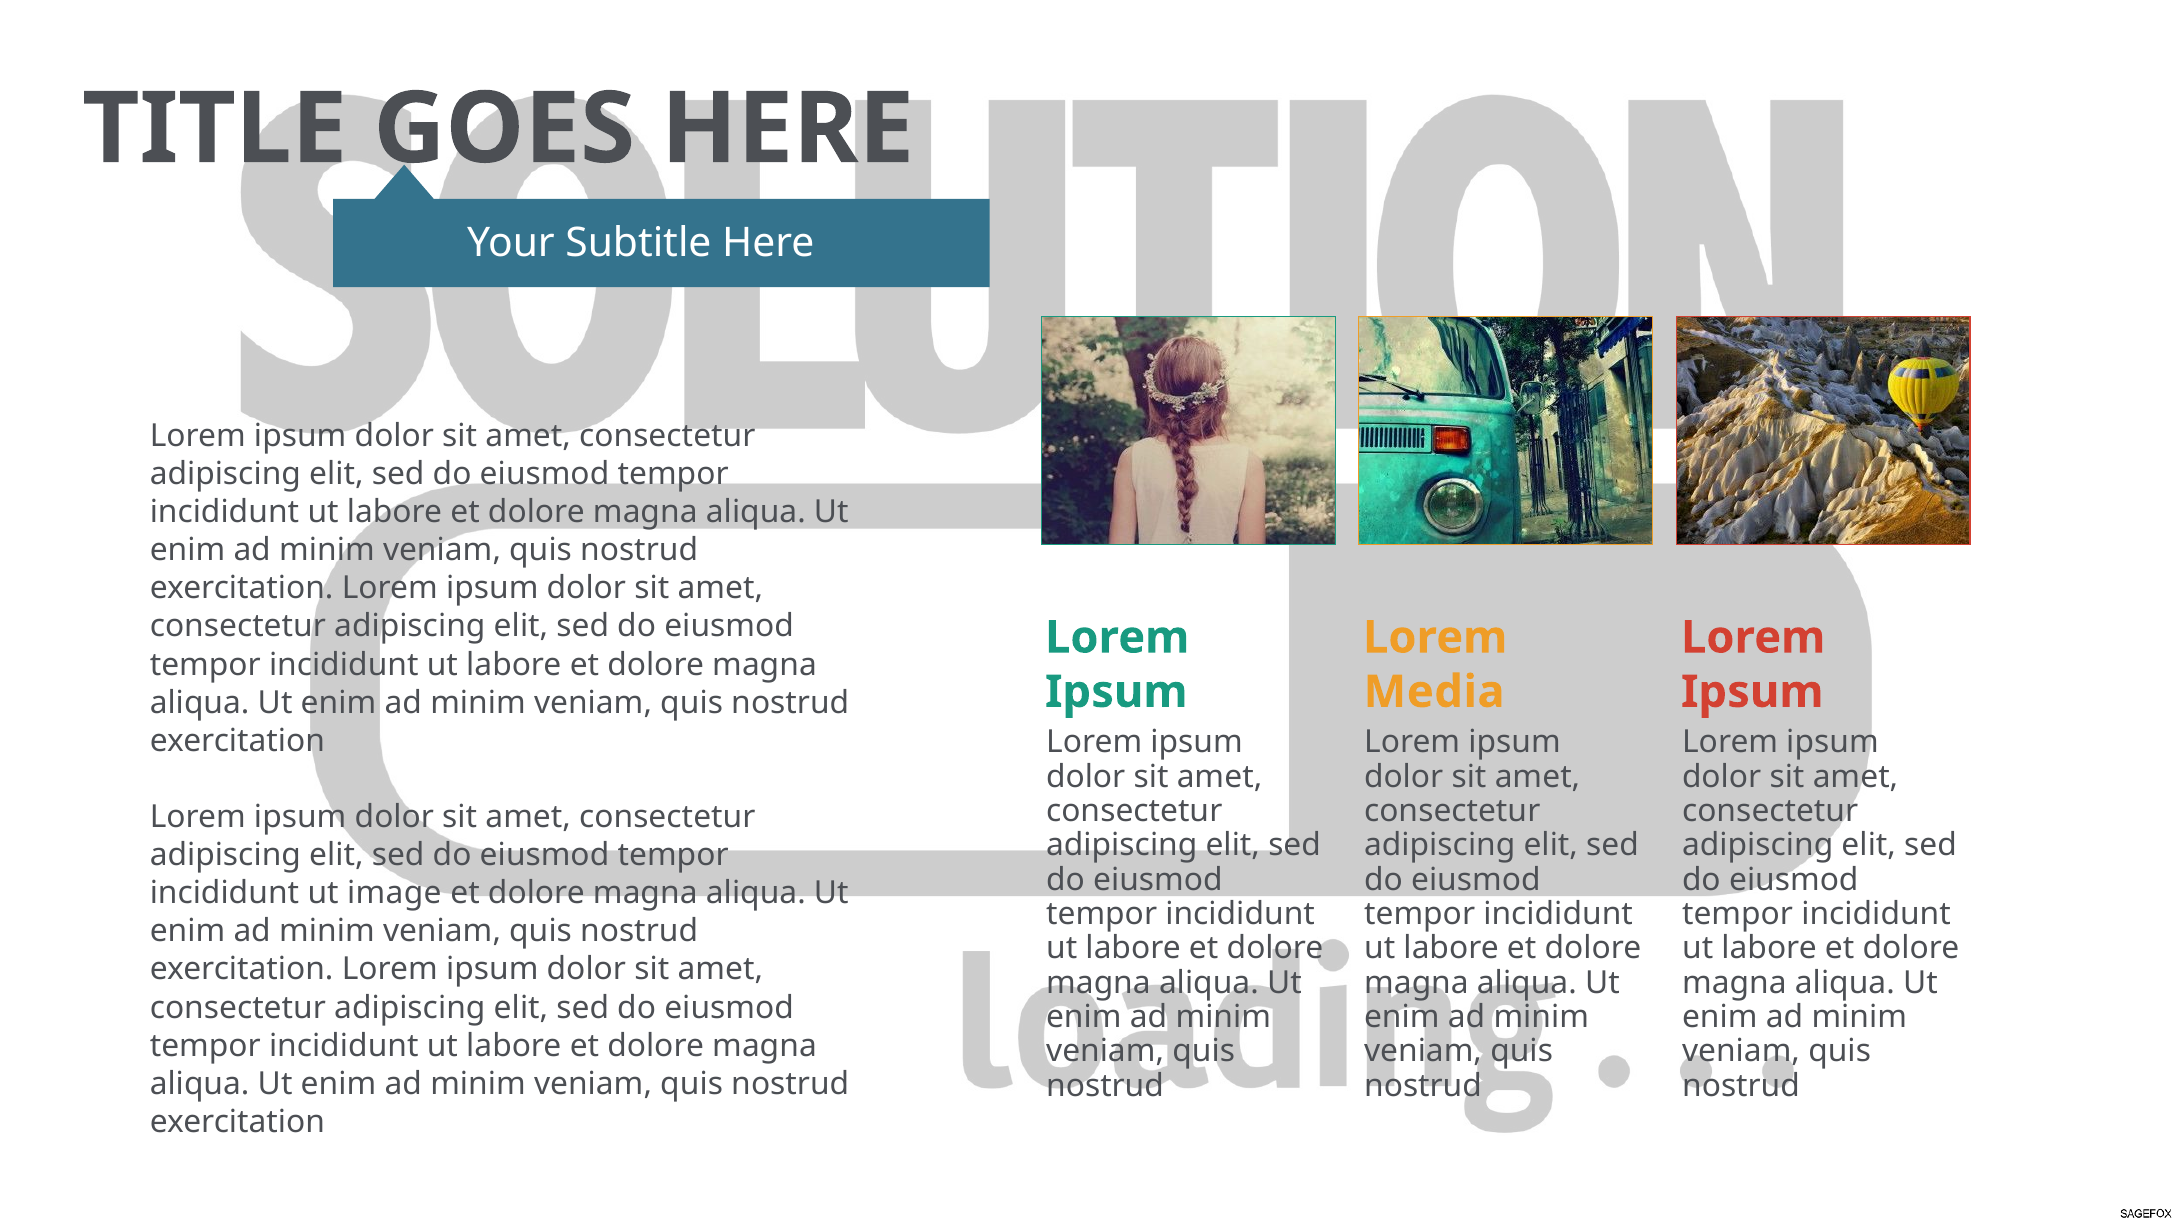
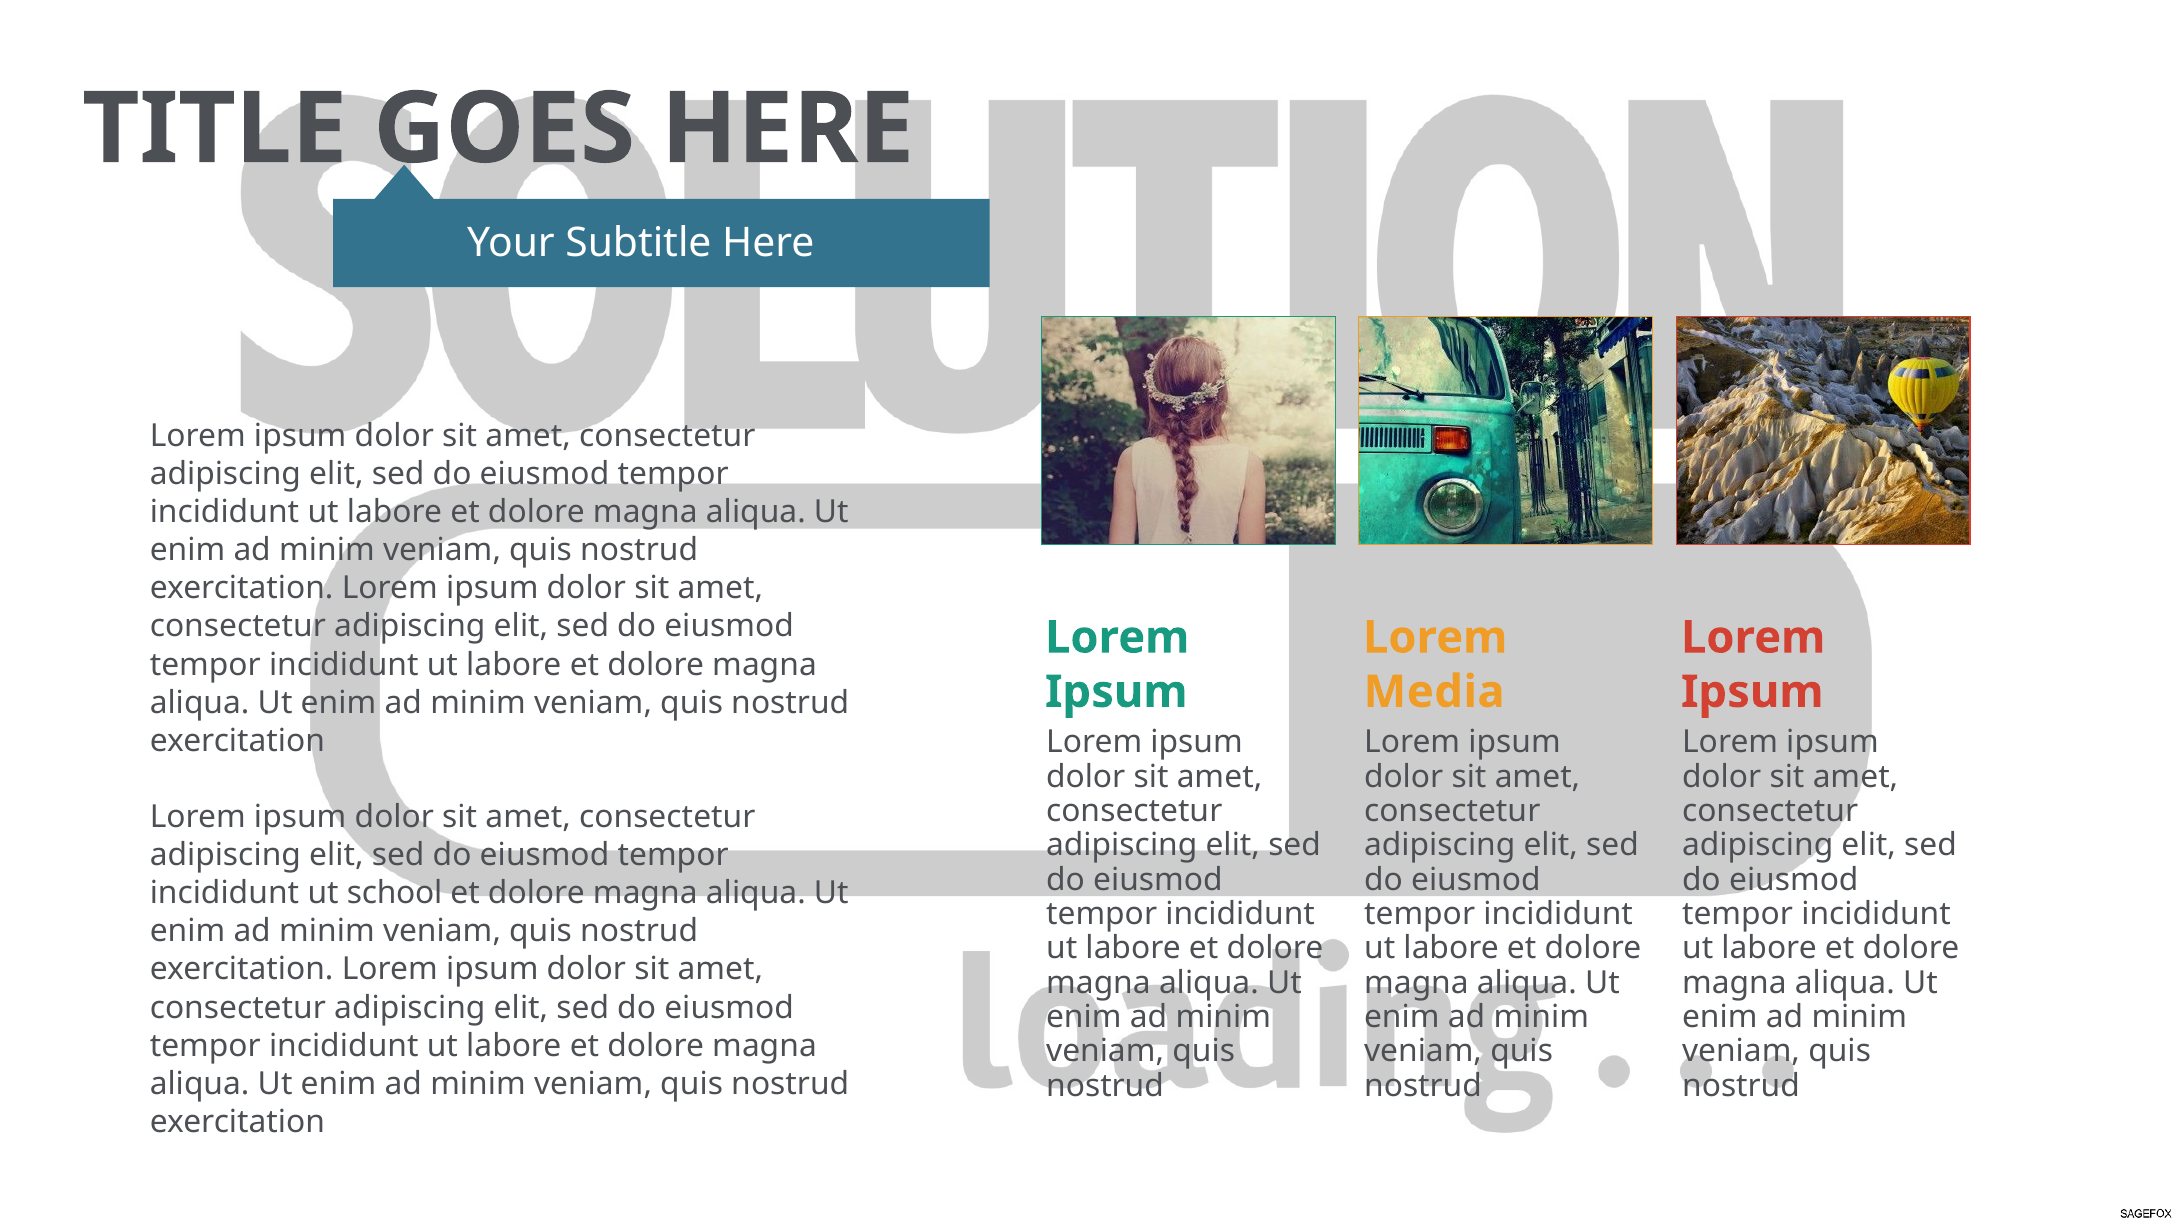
image: image -> school (395, 893)
